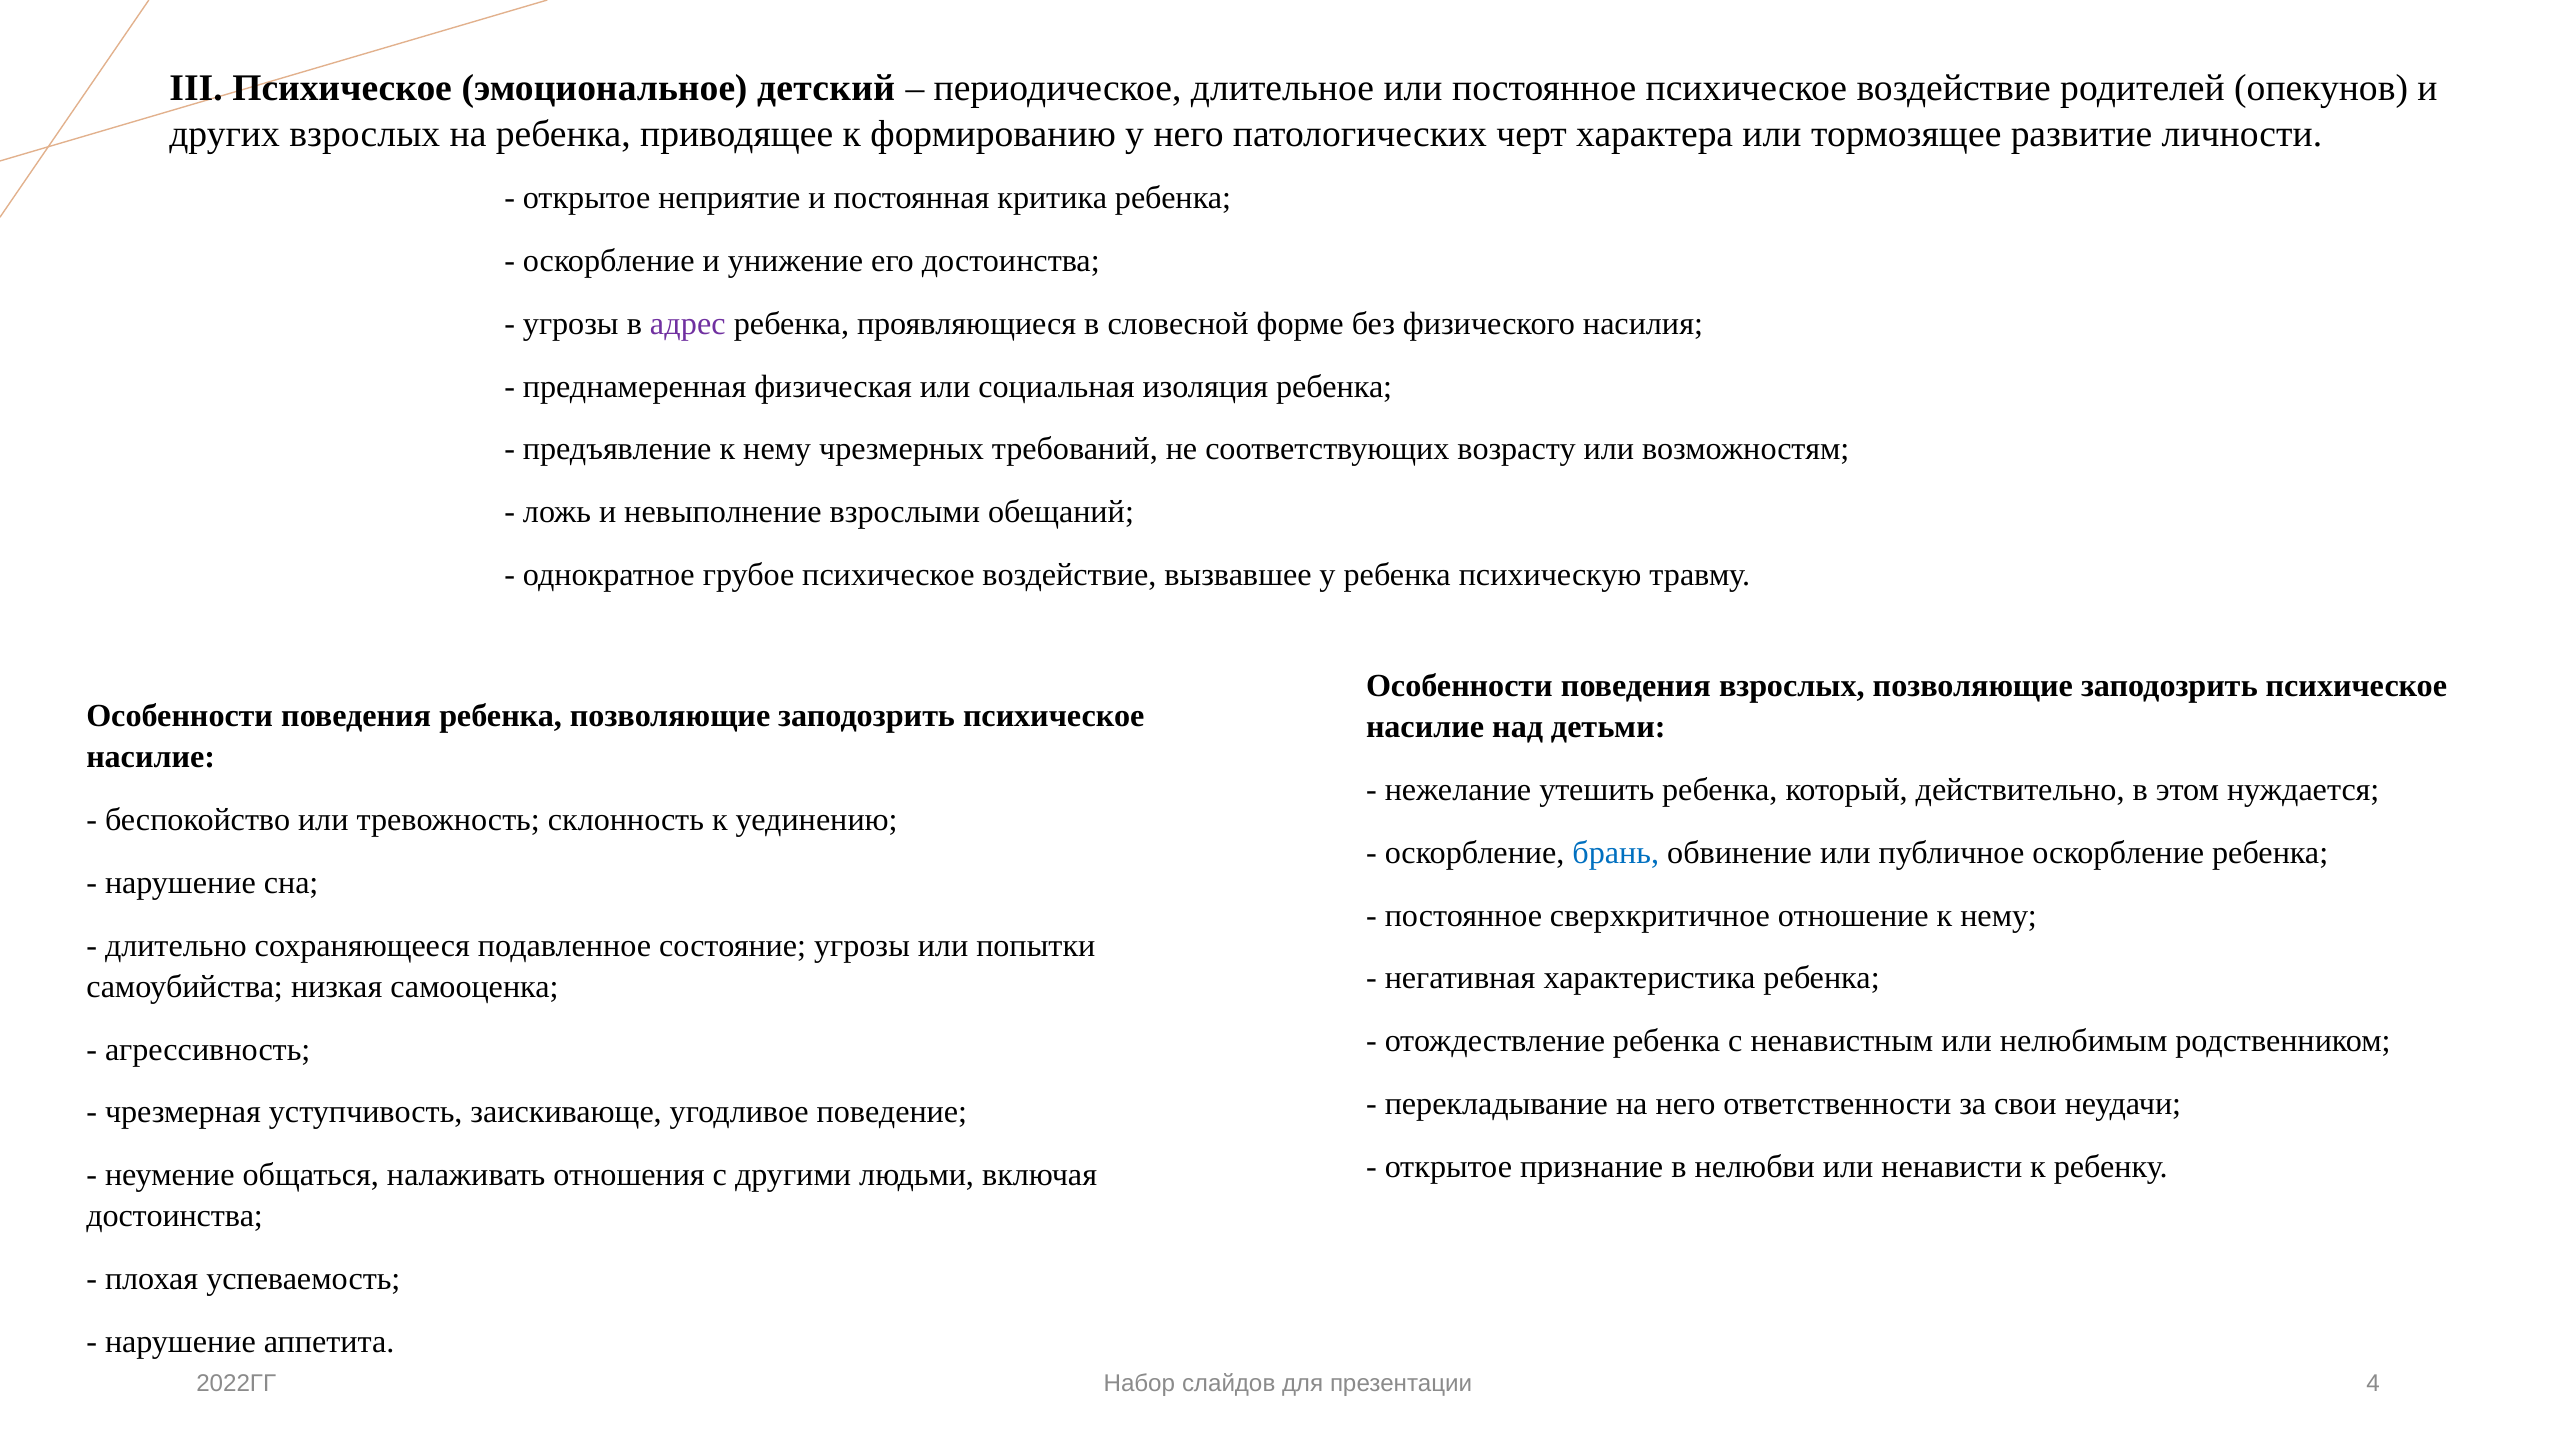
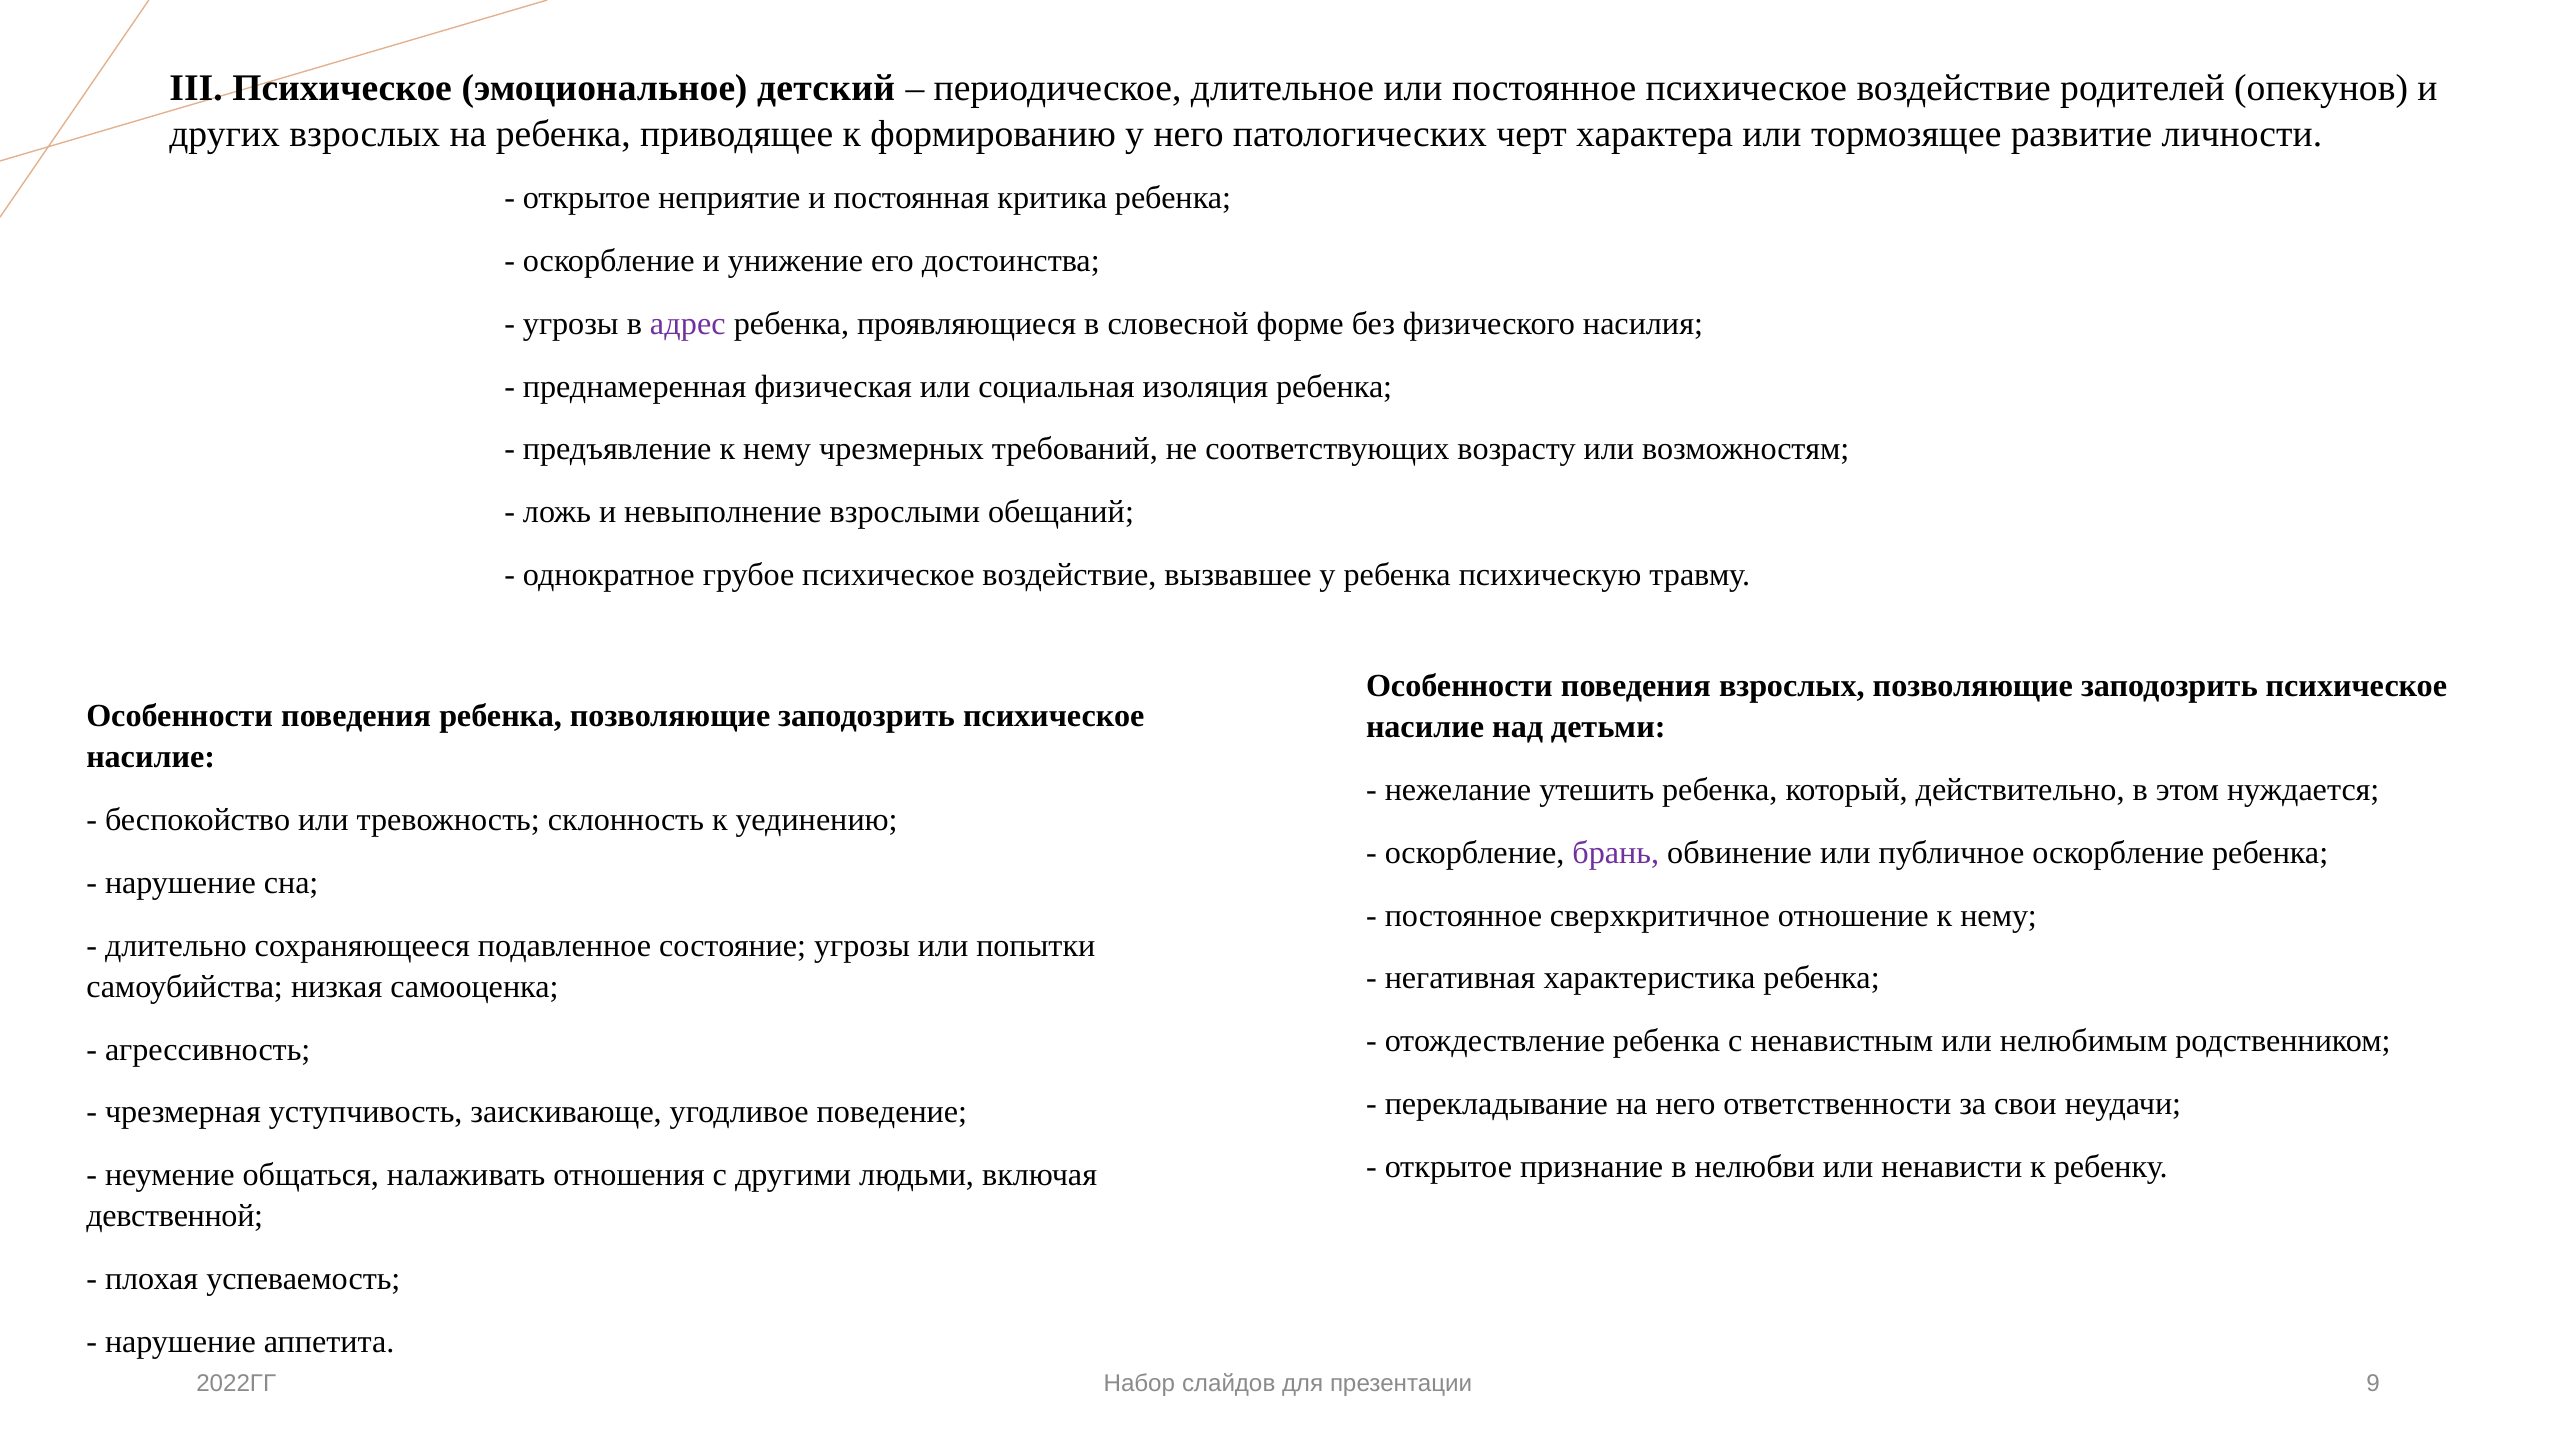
брань colour: blue -> purple (1616, 853)
достоинства: достоинства -> девственной (175, 1216)
4: 4 -> 9 (2373, 1383)
